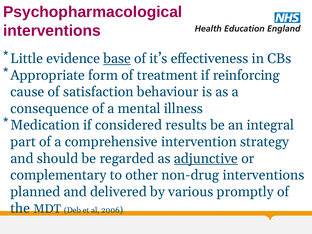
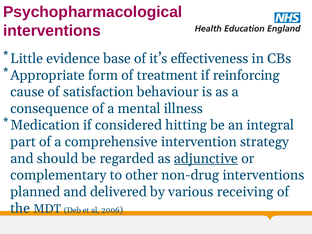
base underline: present -> none (117, 59)
results: results -> hitting (186, 125)
promptly: promptly -> receiving (245, 192)
